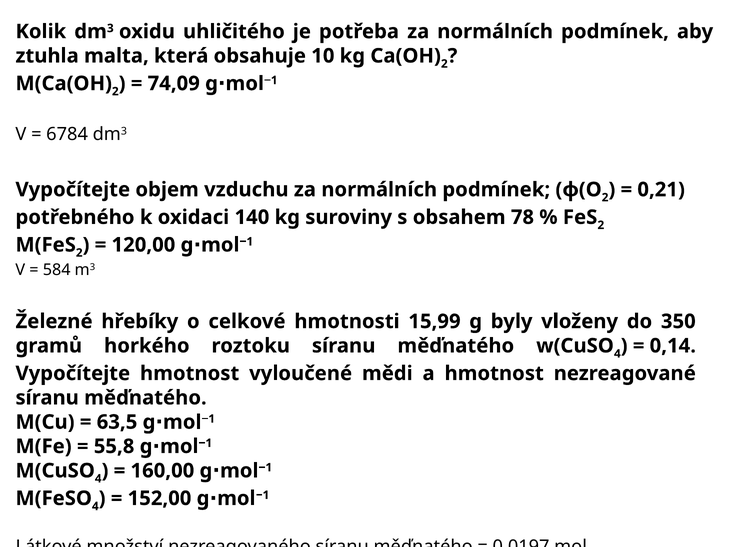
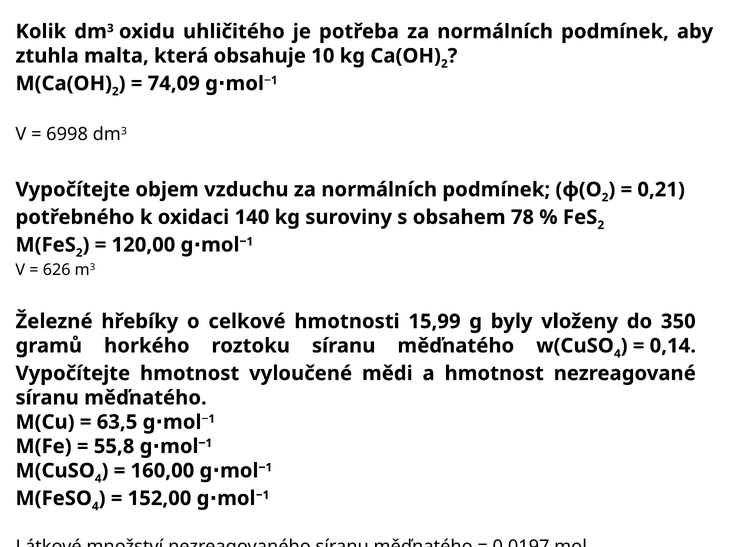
6784: 6784 -> 6998 (67, 134)
584: 584 -> 626 (57, 270)
